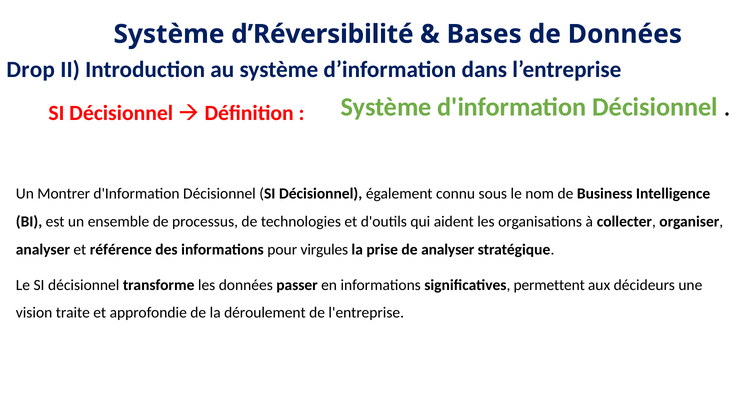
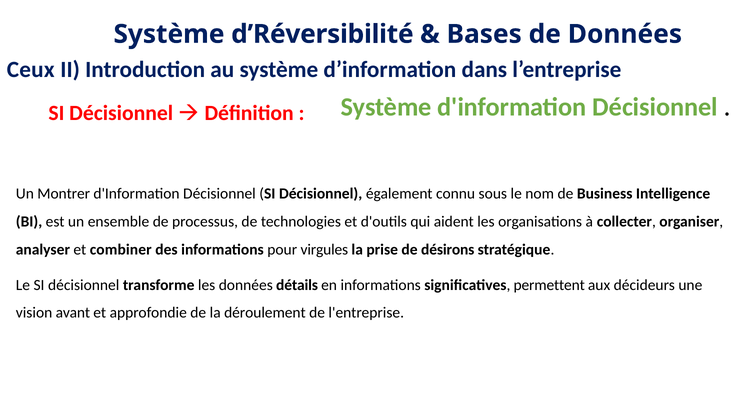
Drop: Drop -> Ceux (31, 69)
référence: référence -> combiner (121, 249)
de analyser: analyser -> désirons (448, 249)
passer: passer -> détails (297, 285)
traite: traite -> avant (73, 313)
